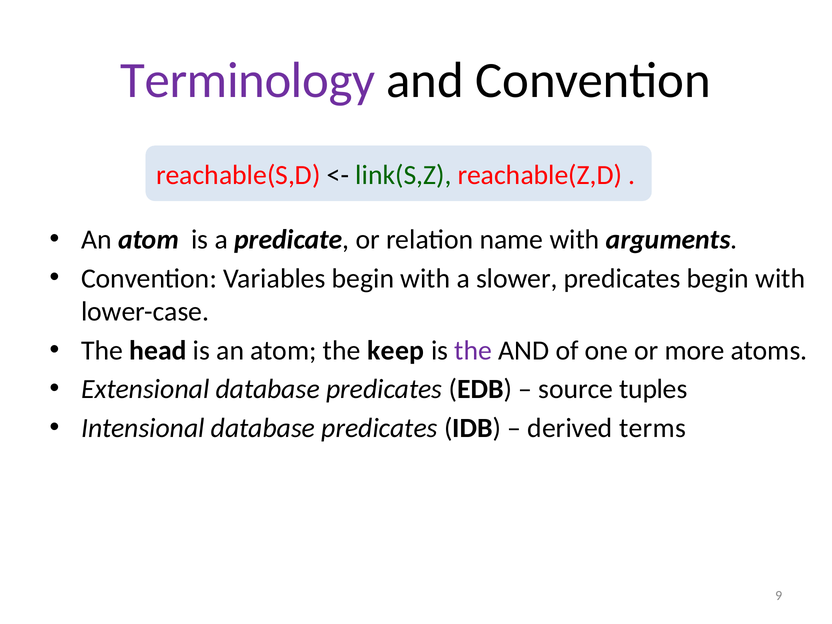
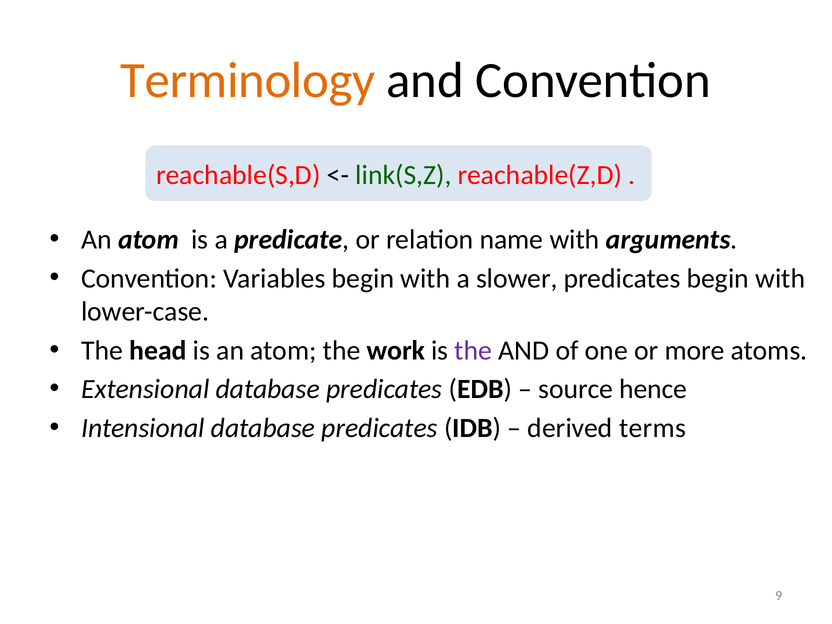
Terminology colour: purple -> orange (248, 81)
keep: keep -> work (396, 350)
tuples: tuples -> hence (653, 389)
